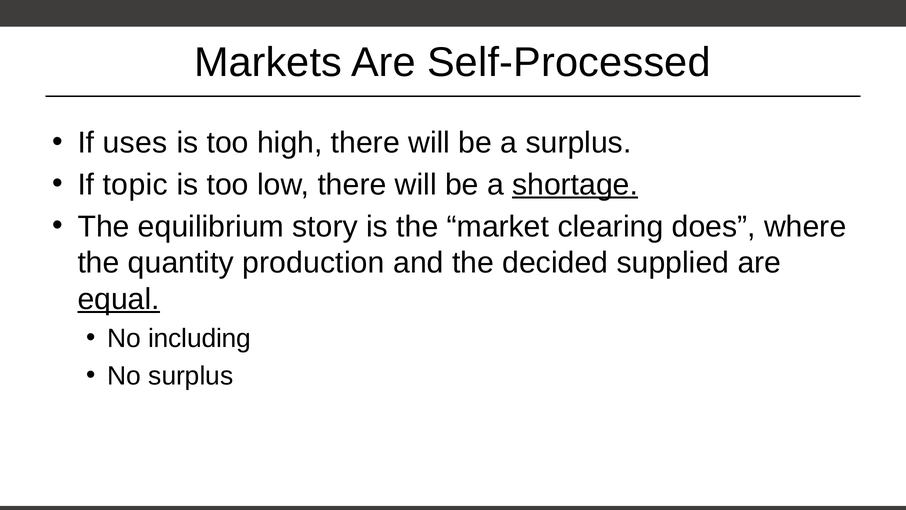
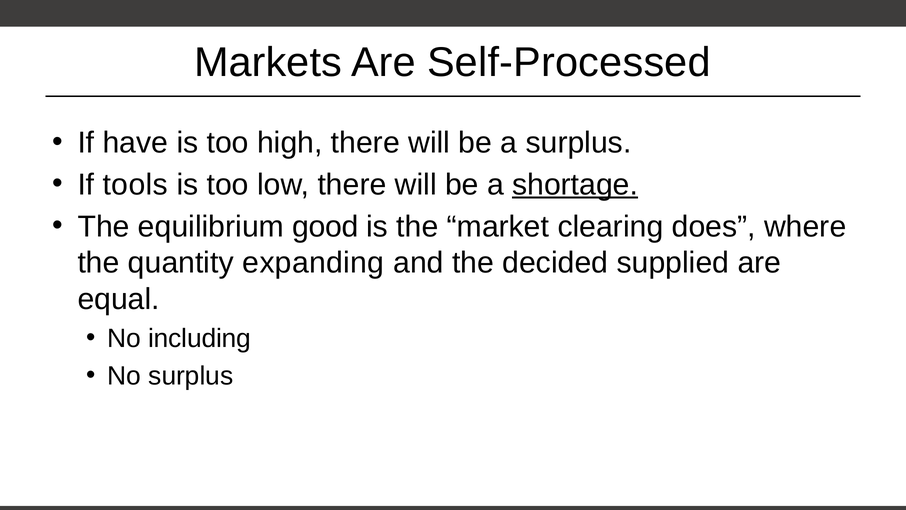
uses: uses -> have (135, 143)
topic: topic -> tools (135, 184)
story: story -> good (325, 226)
production: production -> expanding (313, 263)
equal underline: present -> none (119, 299)
